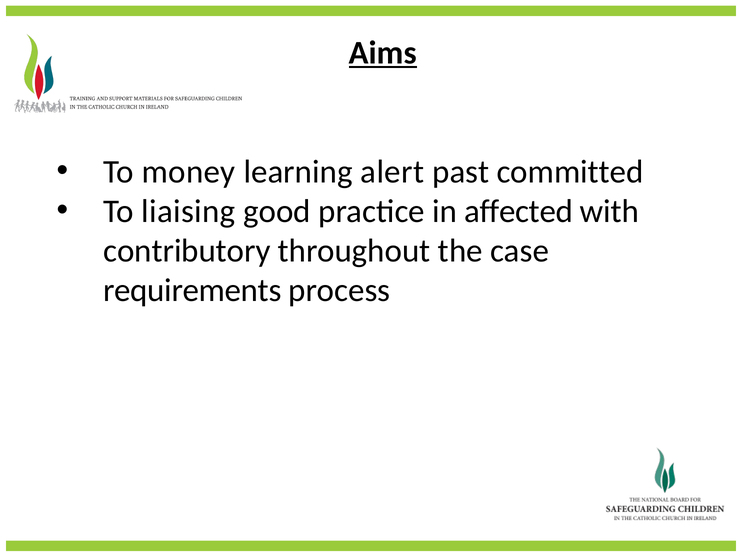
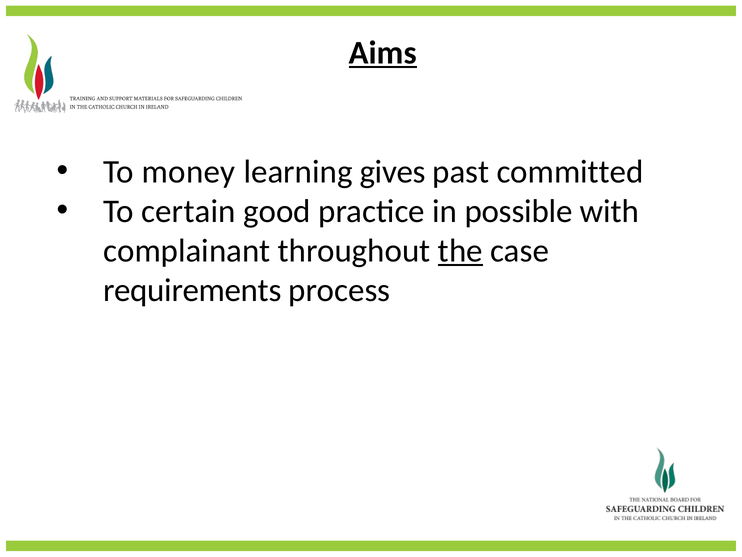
alert: alert -> gives (393, 171)
liaising: liaising -> certain (188, 211)
affected: affected -> possible (519, 211)
contributory: contributory -> complainant (187, 251)
the underline: none -> present (460, 251)
